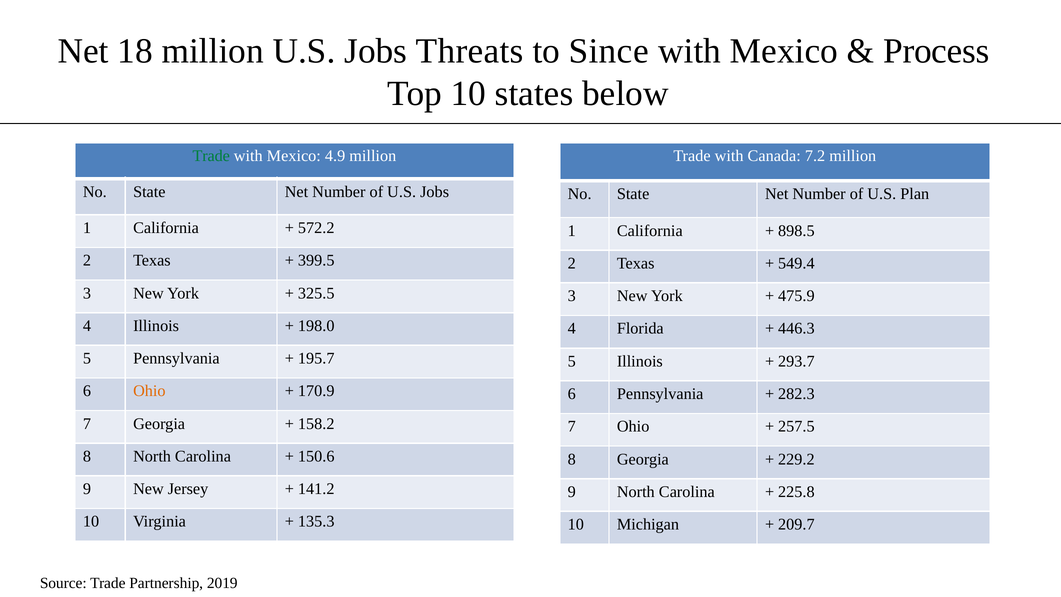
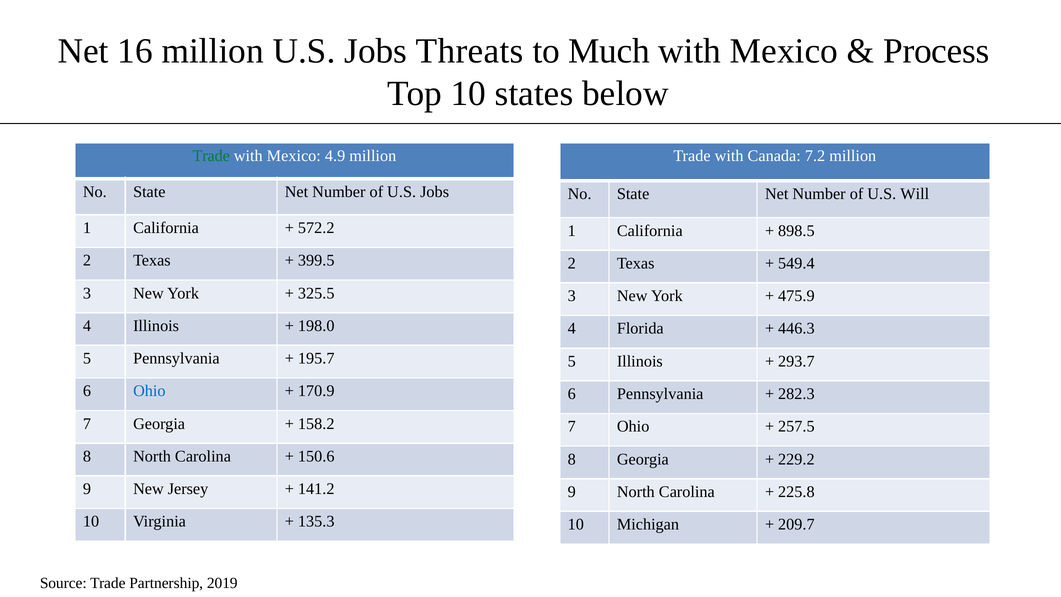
18: 18 -> 16 (135, 51)
Since: Since -> Much (609, 51)
Plan: Plan -> Will (915, 194)
Ohio colour: orange -> blue (149, 391)
